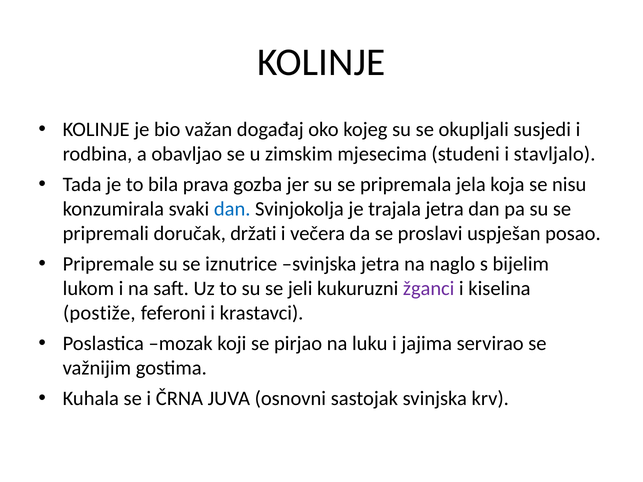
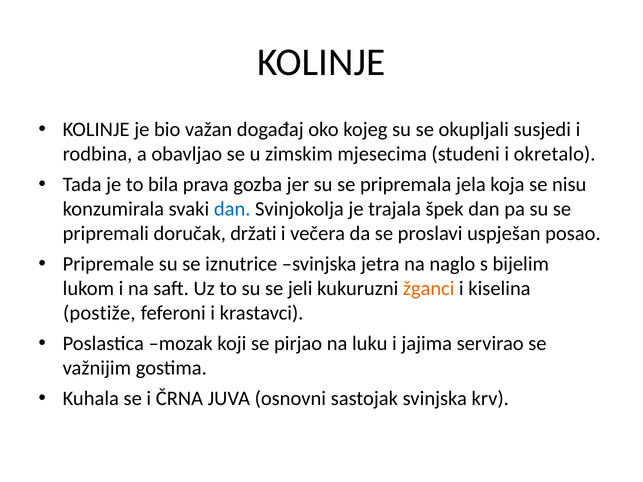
stavljalo: stavljalo -> okretalo (555, 154)
trajala jetra: jetra -> špek (445, 209)
žganci colour: purple -> orange (429, 289)
